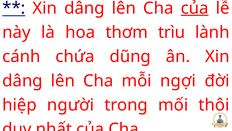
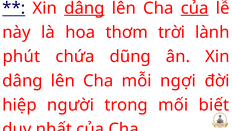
dâng underline: none -> present (84, 8)
trìu: trìu -> trời (172, 32)
cánh: cánh -> phút (21, 56)
thôi: thôi -> biết (214, 105)
